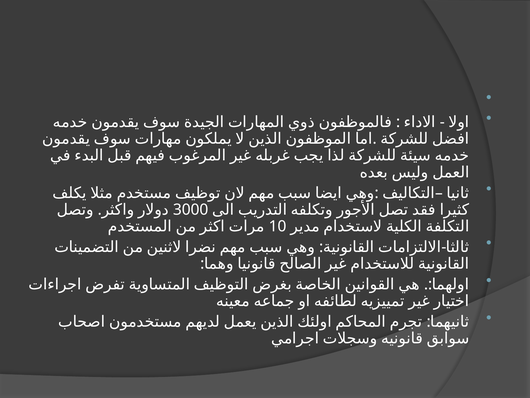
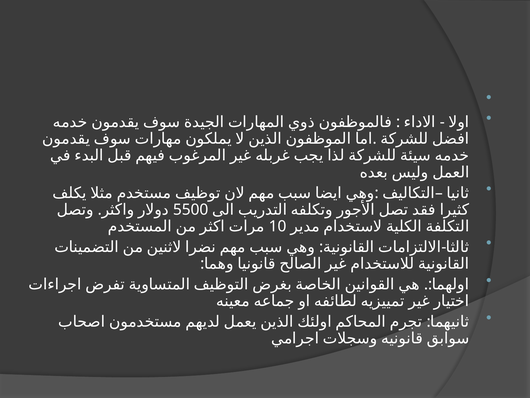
3000: 3000 -> 5500 (191, 209)
